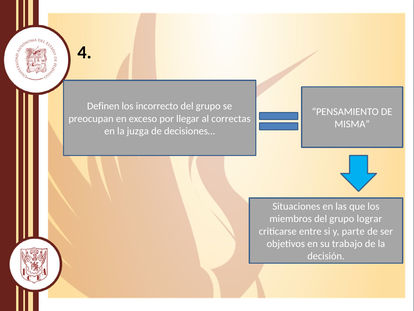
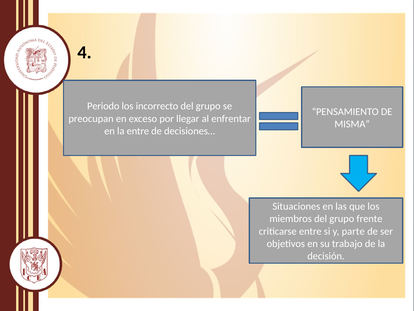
Definen: Definen -> Periodo (103, 106)
correctas: correctas -> enfrentar (231, 118)
la juzga: juzga -> entre (138, 131)
lograr: lograr -> frente (369, 219)
